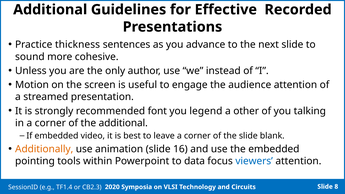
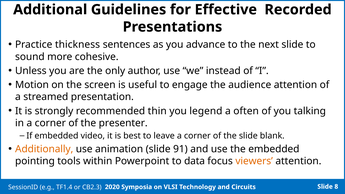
font: font -> thin (157, 111)
other: other -> often (246, 111)
the additional: additional -> presenter (123, 123)
16: 16 -> 91 (180, 149)
viewers colour: blue -> orange (254, 161)
